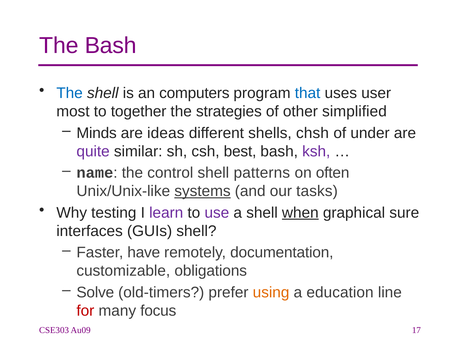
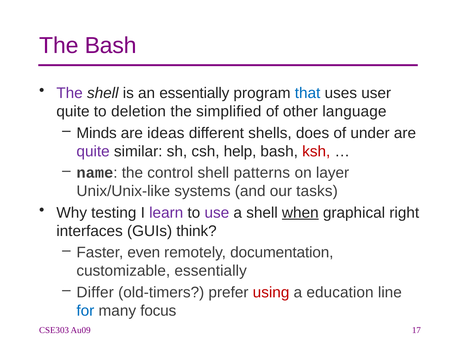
The colour: blue -> purple (70, 93)
an computers: computers -> essentially (194, 93)
most: most -> quite (73, 111)
together: together -> deletion (138, 111)
strategies: strategies -> simplified (229, 111)
simplified: simplified -> language (354, 111)
chsh: chsh -> does (313, 133)
best: best -> help (240, 151)
ksh colour: purple -> red (316, 151)
often: often -> layer (333, 173)
systems underline: present -> none (203, 191)
sure: sure -> right (404, 213)
GUIs shell: shell -> think (196, 231)
have: have -> even (144, 253)
customizable obligations: obligations -> essentially (211, 271)
Solve: Solve -> Differ (95, 292)
using colour: orange -> red (271, 292)
for colour: red -> blue (85, 311)
